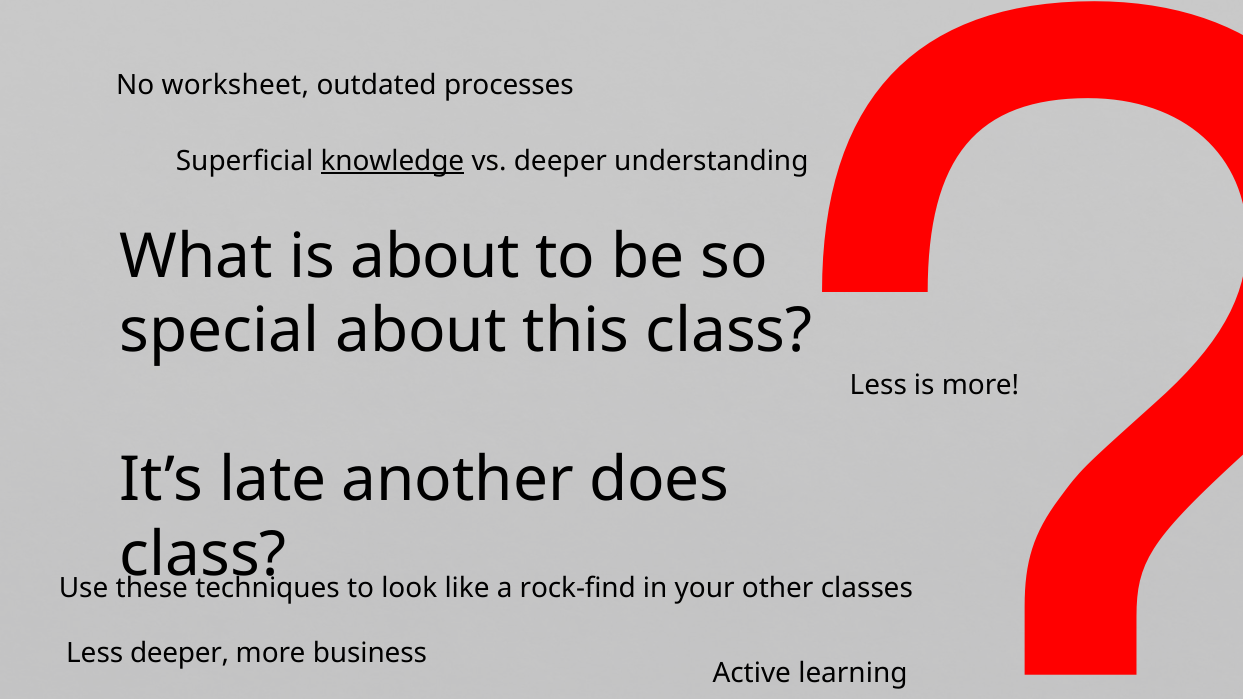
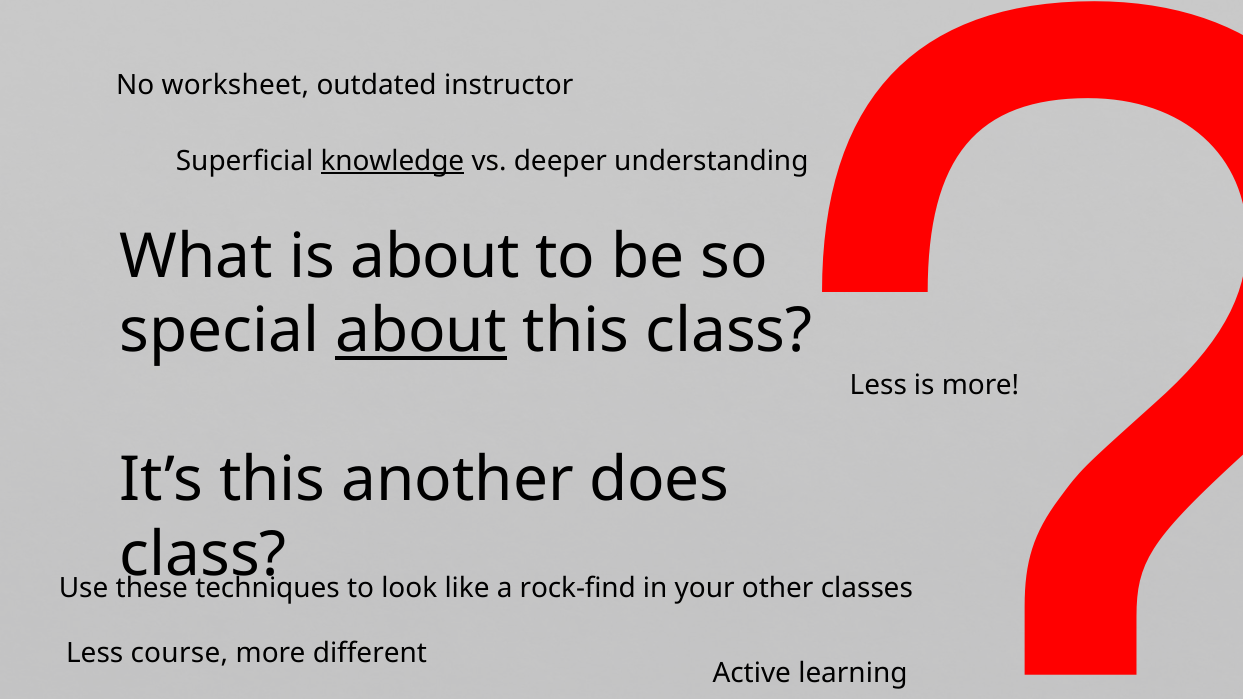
processes: processes -> instructor (509, 85)
about underline: none -> present (421, 331)
It’s late: late -> this (272, 481)
Less deeper: deeper -> course (179, 653)
business: business -> different (370, 653)
